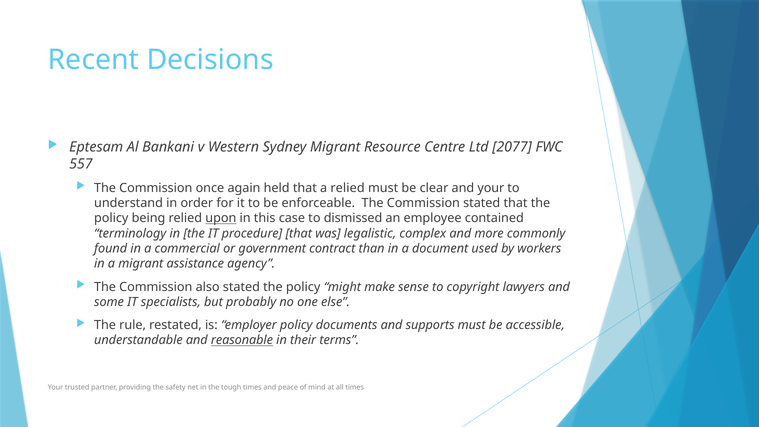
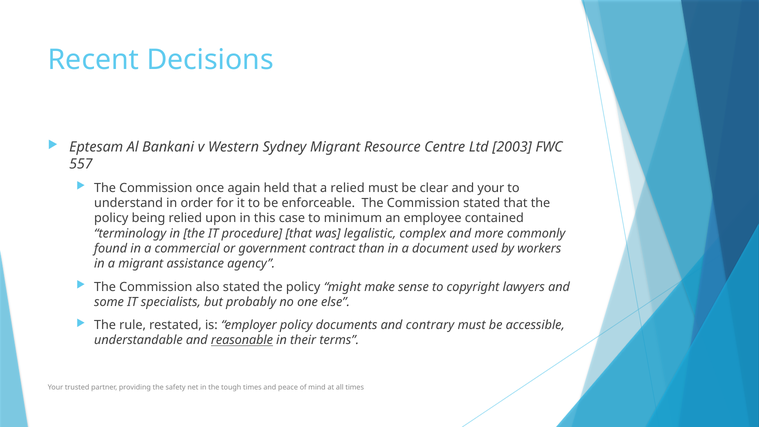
2077: 2077 -> 2003 (512, 147)
upon underline: present -> none (221, 218)
dismissed: dismissed -> minimum (353, 218)
supports: supports -> contrary (430, 325)
